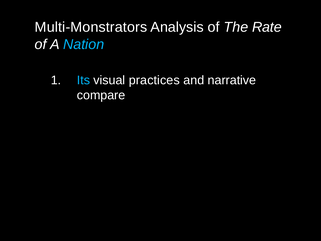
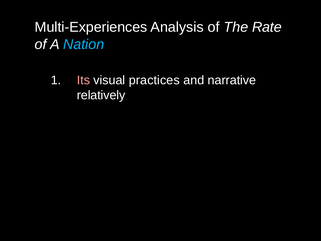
Multi-Monstrators: Multi-Monstrators -> Multi-Experiences (91, 27)
Its colour: light blue -> pink (83, 80)
compare: compare -> relatively (101, 95)
